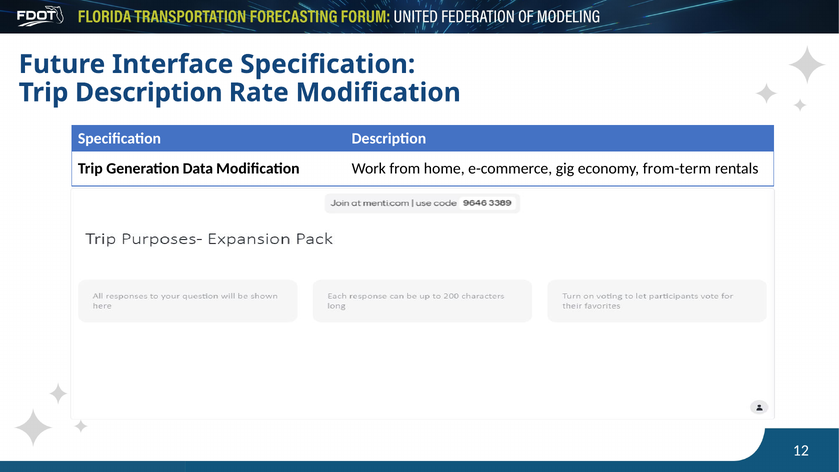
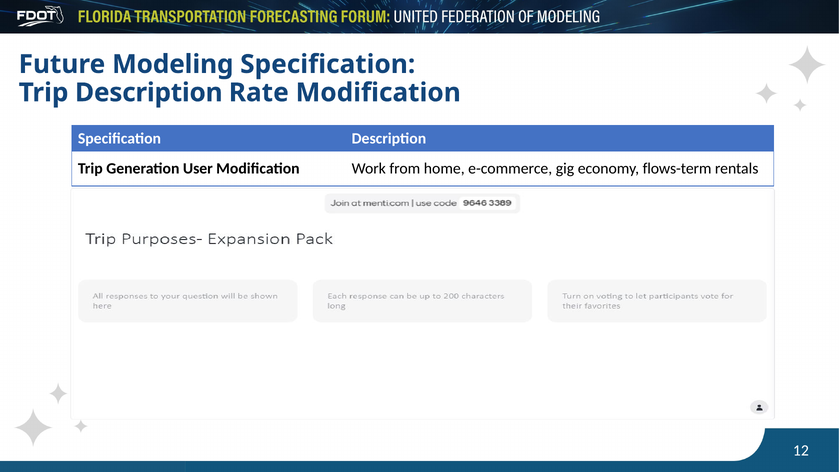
Interface: Interface -> Modeling (173, 64)
Data: Data -> User (198, 169)
from-term: from-term -> flows-term (677, 169)
